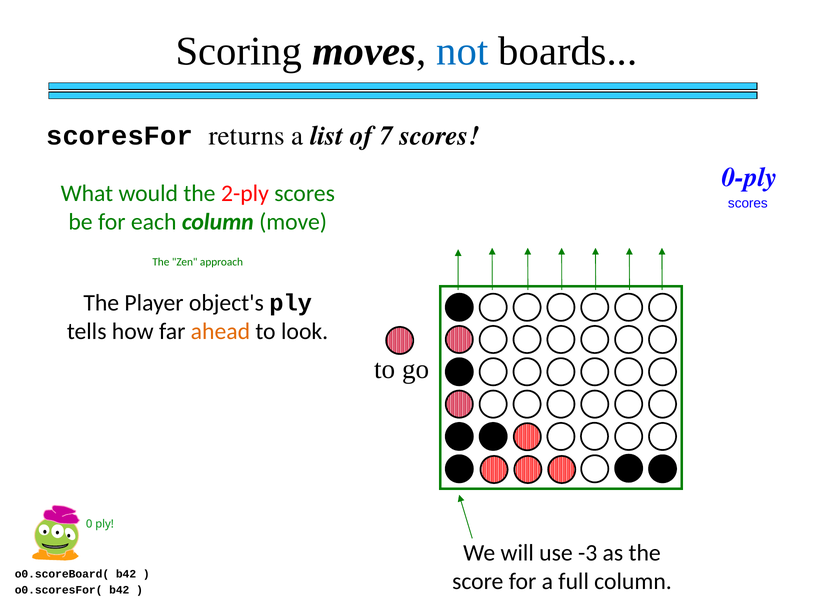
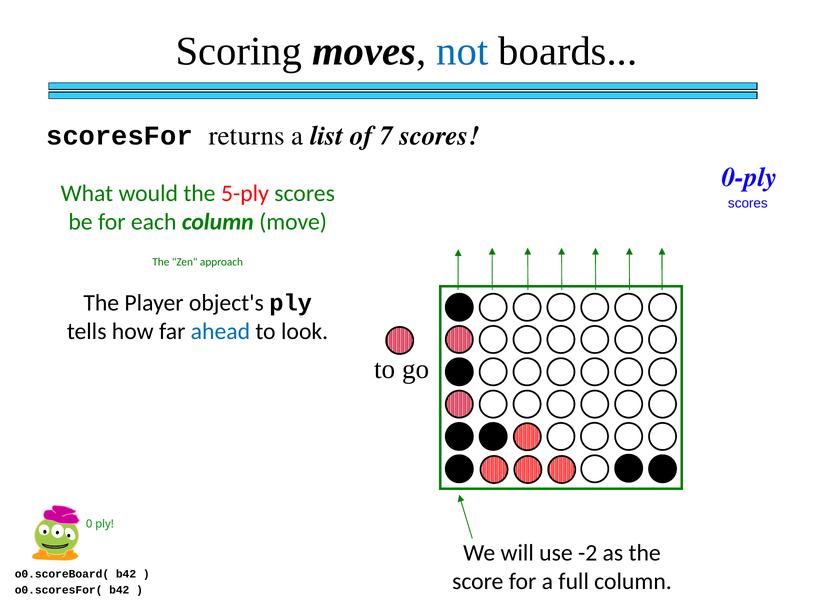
2-ply: 2-ply -> 5-ply (245, 193)
ahead colour: orange -> blue (220, 331)
-3: -3 -> -2 (588, 553)
